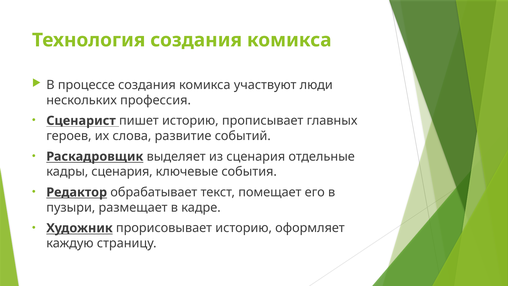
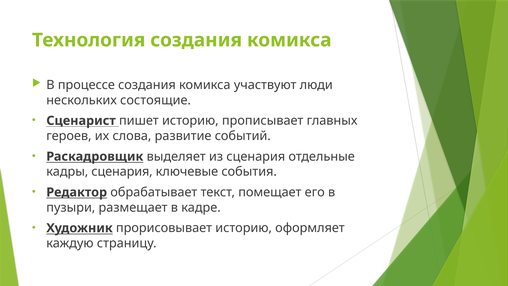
профессия: профессия -> состоящие (156, 100)
